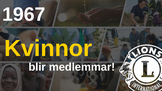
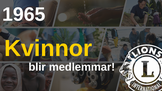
1967: 1967 -> 1965 (24, 14)
